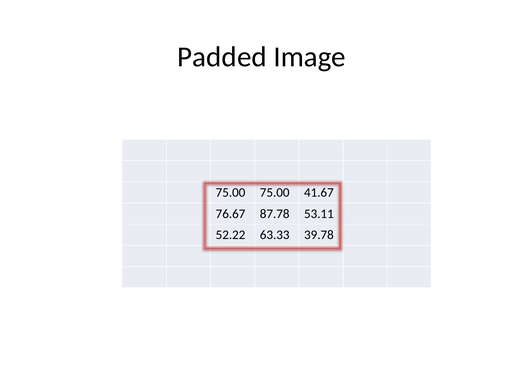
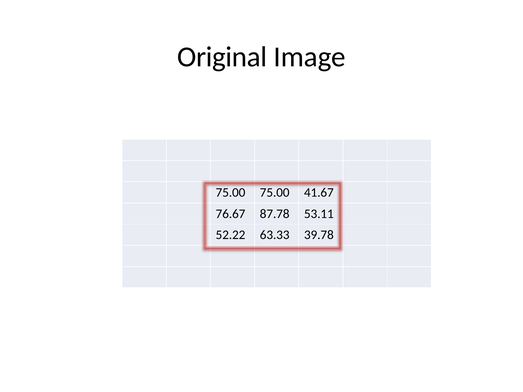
Padded: Padded -> Original (222, 57)
